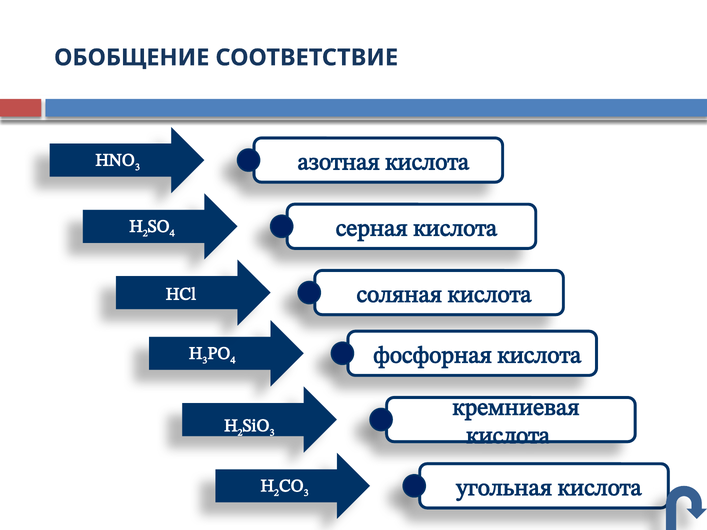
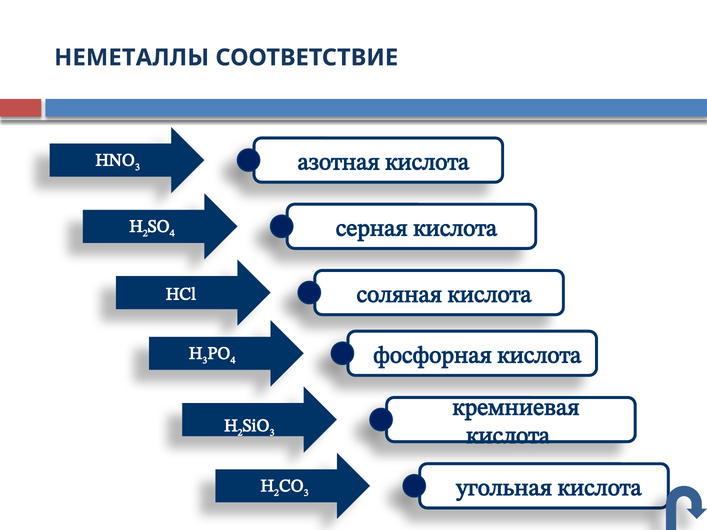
ОБОБЩЕНИЕ: ОБОБЩЕНИЕ -> НЕМЕТАЛЛЫ (132, 58)
